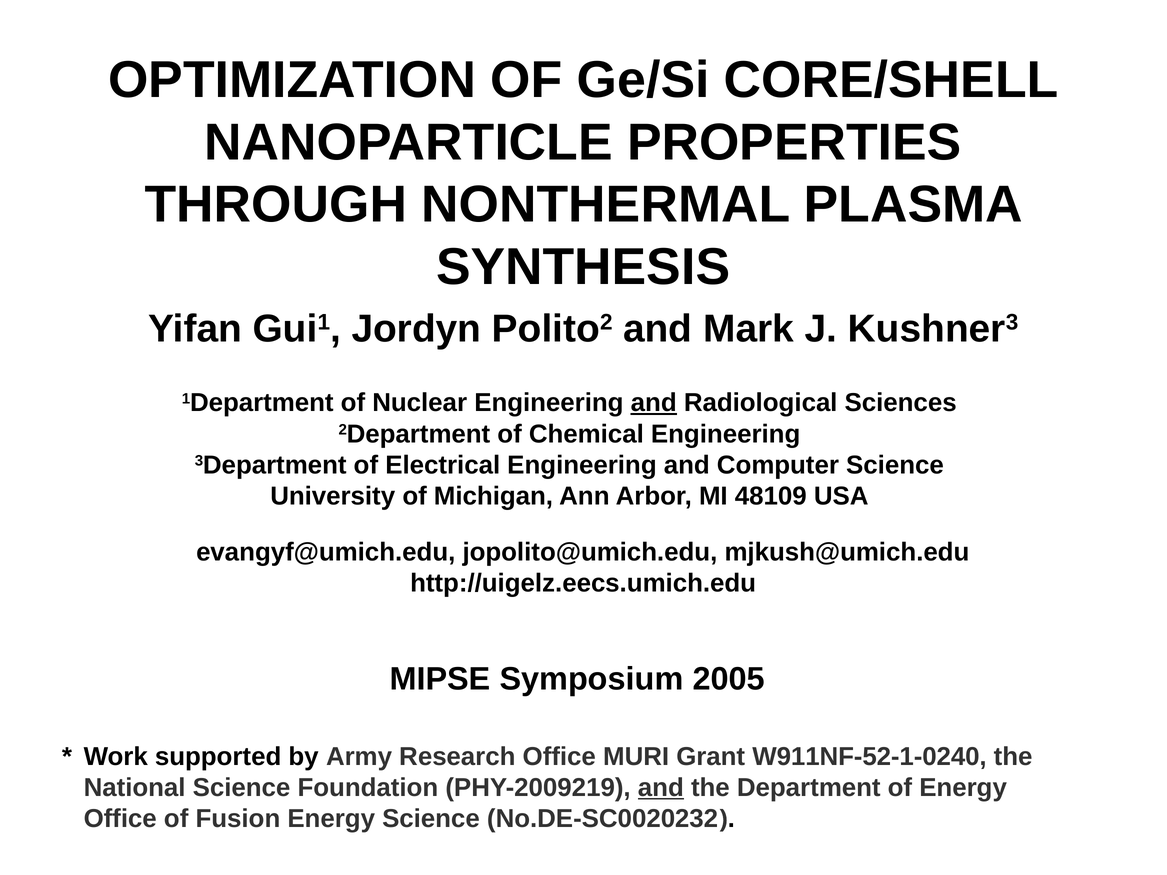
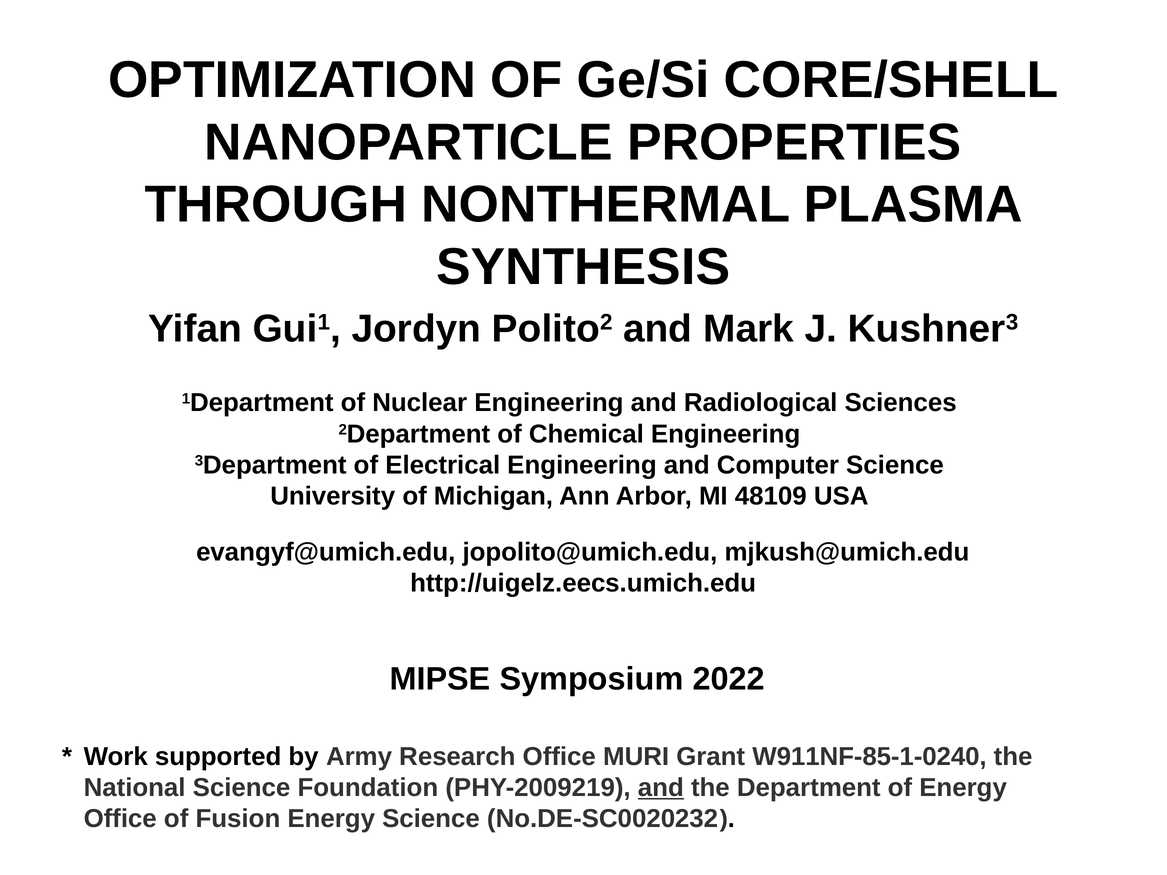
and underline: present -> none (654, 403)
2005: 2005 -> 2022 (729, 679)
W911NF-52-1-0240: W911NF-52-1-0240 -> W911NF-85-1-0240 (870, 757)
